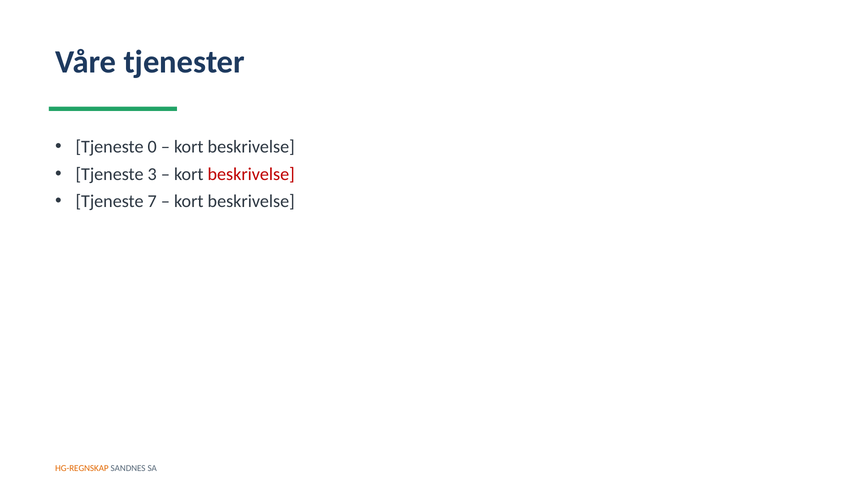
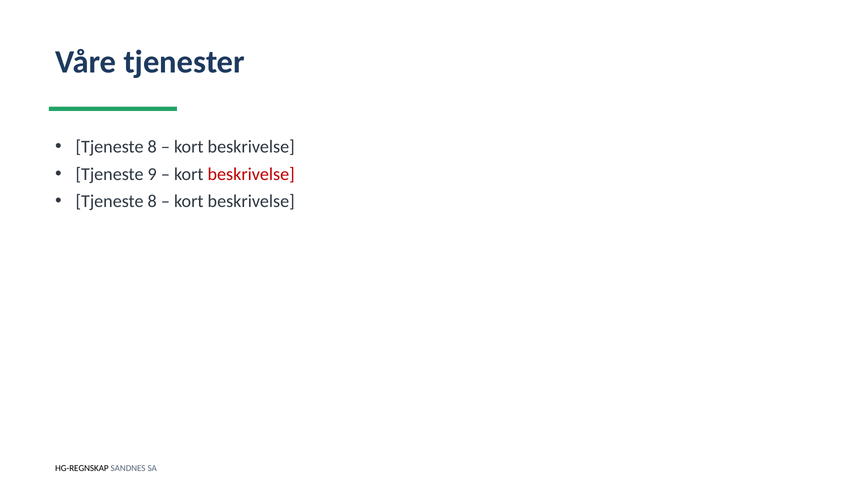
0: 0 -> 8 (152, 147)
3: 3 -> 9 (152, 174)
7: 7 -> 8 (152, 201)
HG-REGNSKAP colour: orange -> black (82, 468)
